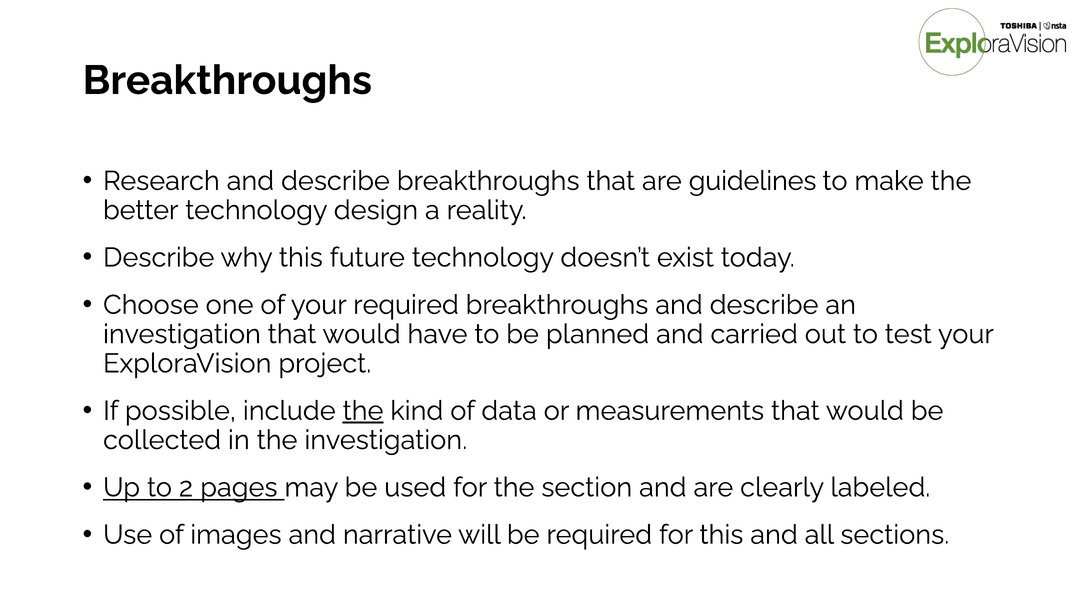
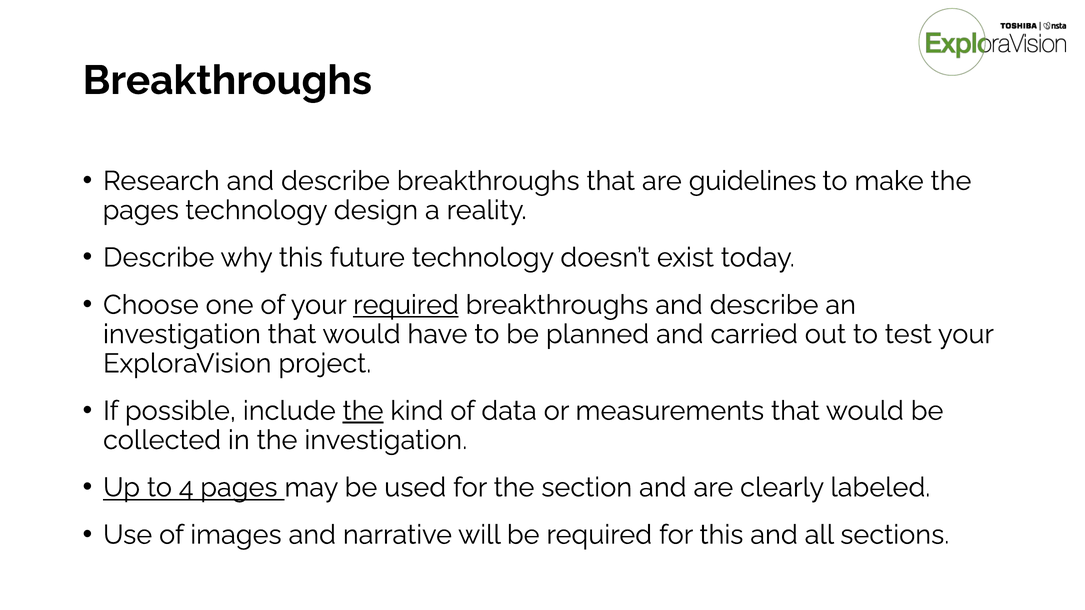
better: better -> pages (141, 210)
required underline: none -> present (406, 305)
2: 2 -> 4 (186, 488)
